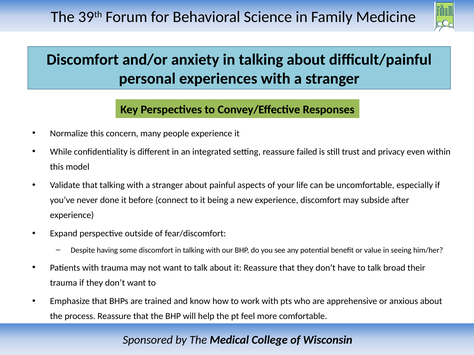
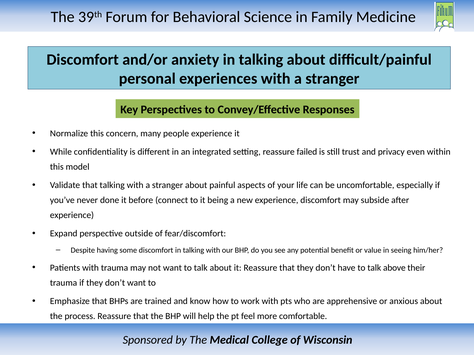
broad: broad -> above (394, 268)
